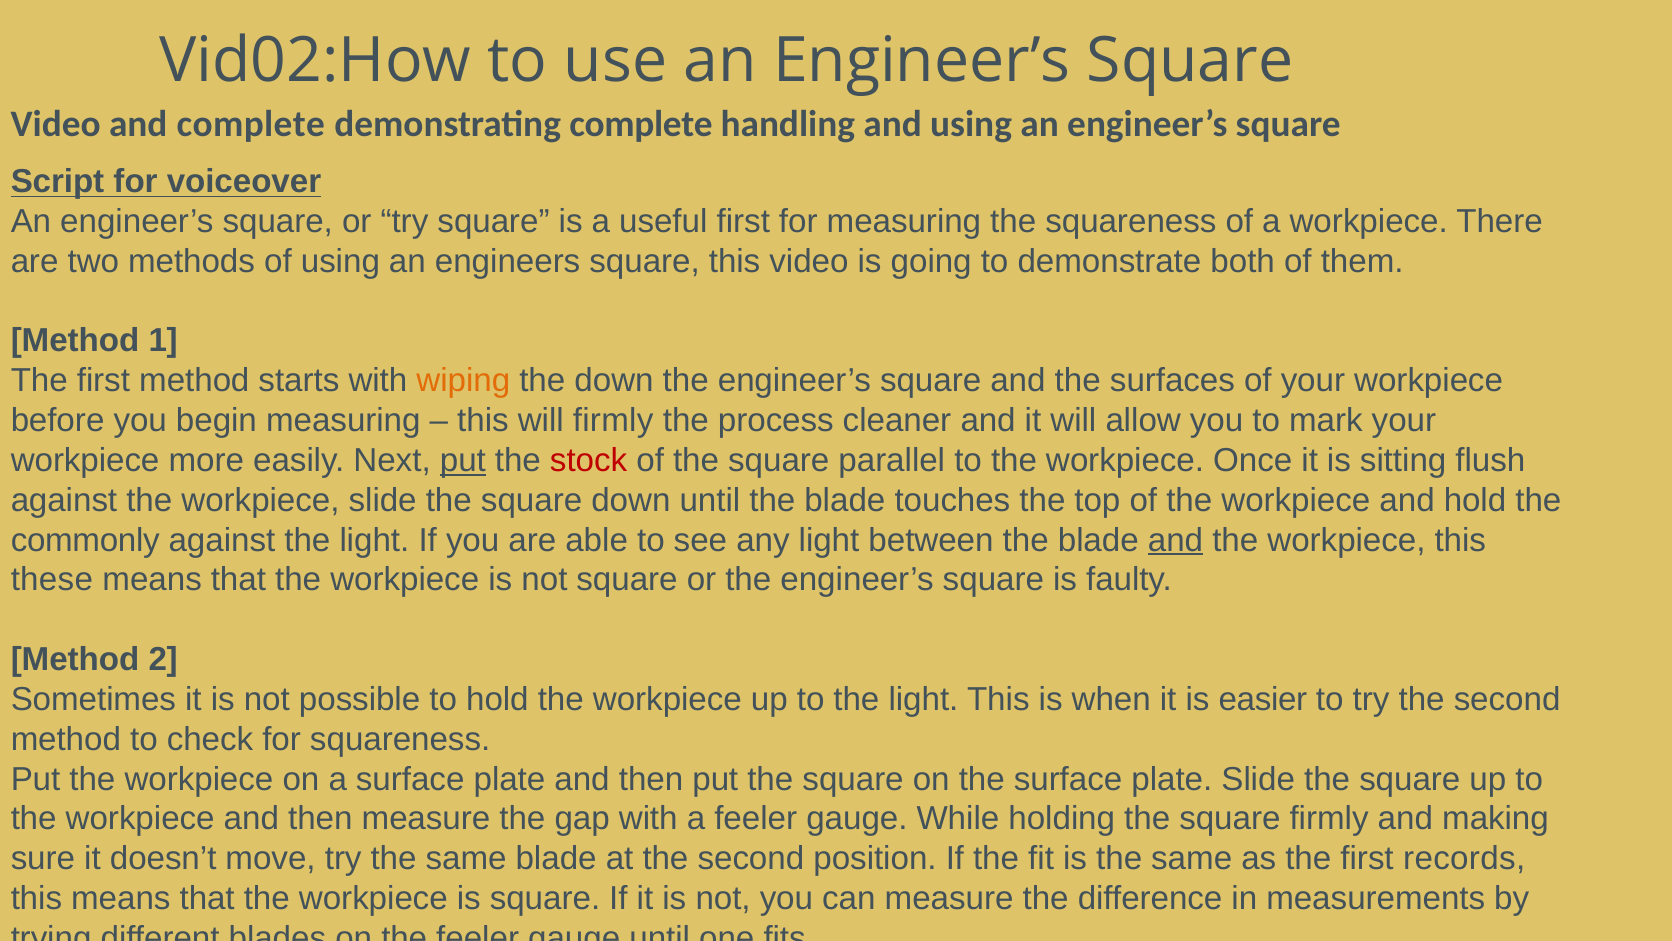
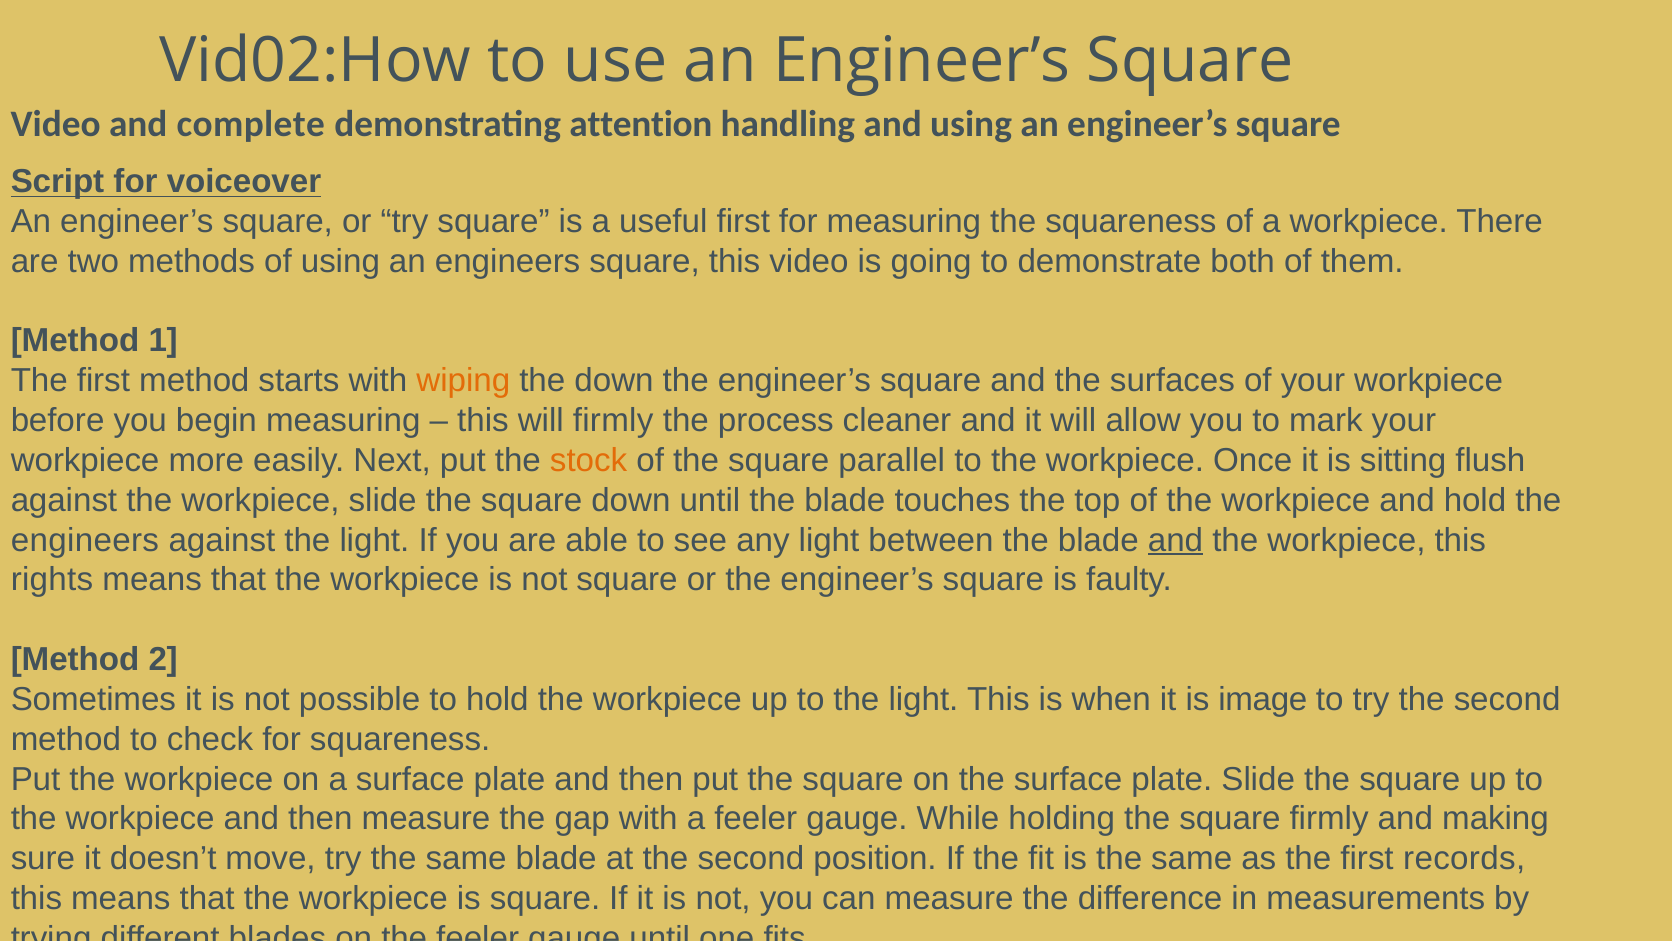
demonstrating complete: complete -> attention (641, 124)
put underline: present -> none (463, 460)
stock colour: red -> orange (589, 460)
commonly: commonly -> engineers (85, 540)
these: these -> rights (52, 580)
easier: easier -> image (1263, 699)
